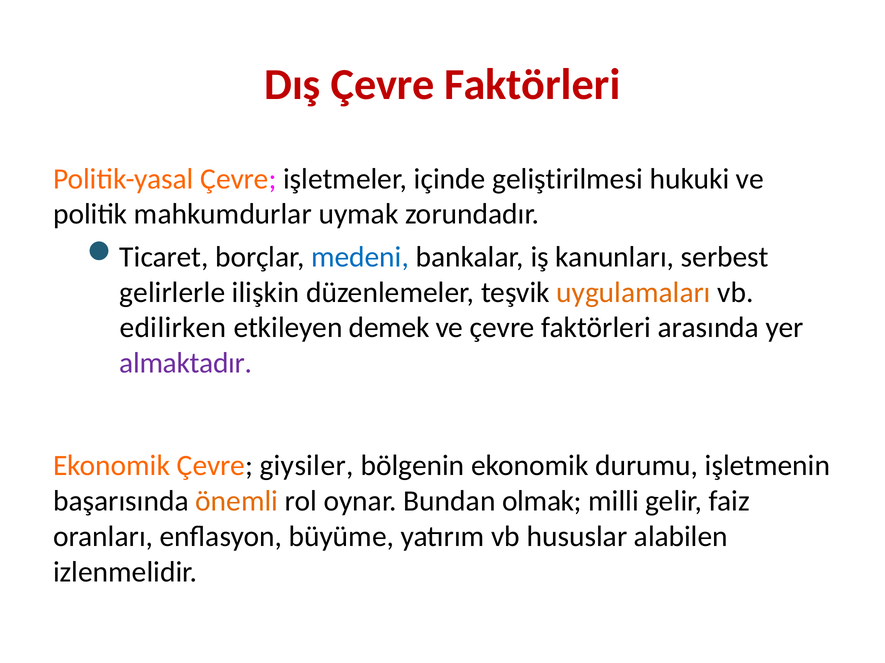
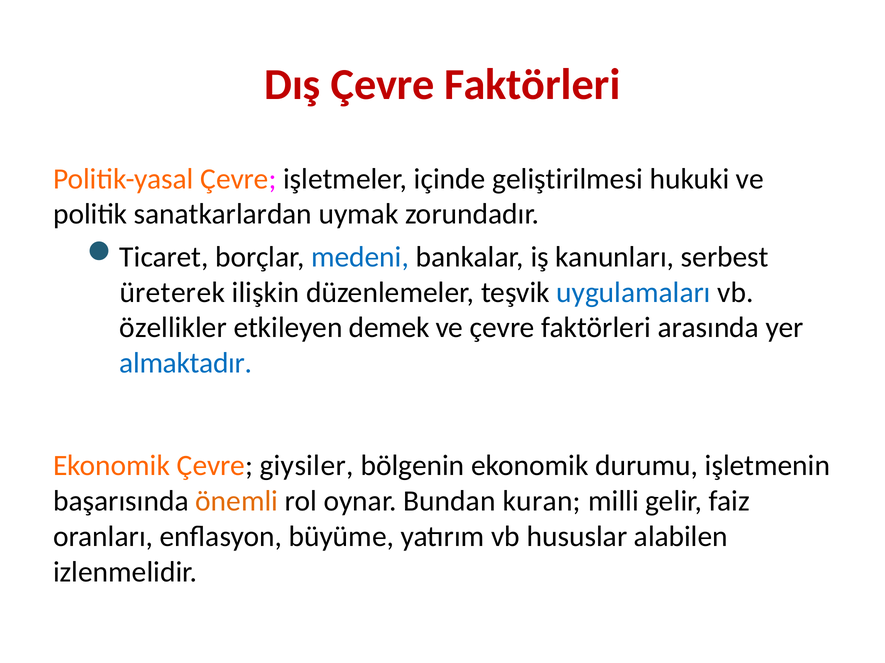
mahkumdurlar: mahkumdurlar -> sanatkarlardan (223, 214)
gelirlerle: gelirlerle -> üreterek (172, 293)
uygulamaları colour: orange -> blue (634, 293)
edilirken: edilirken -> özellikler (173, 328)
almaktadır colour: purple -> blue (186, 363)
olmak: olmak -> kuran (542, 502)
